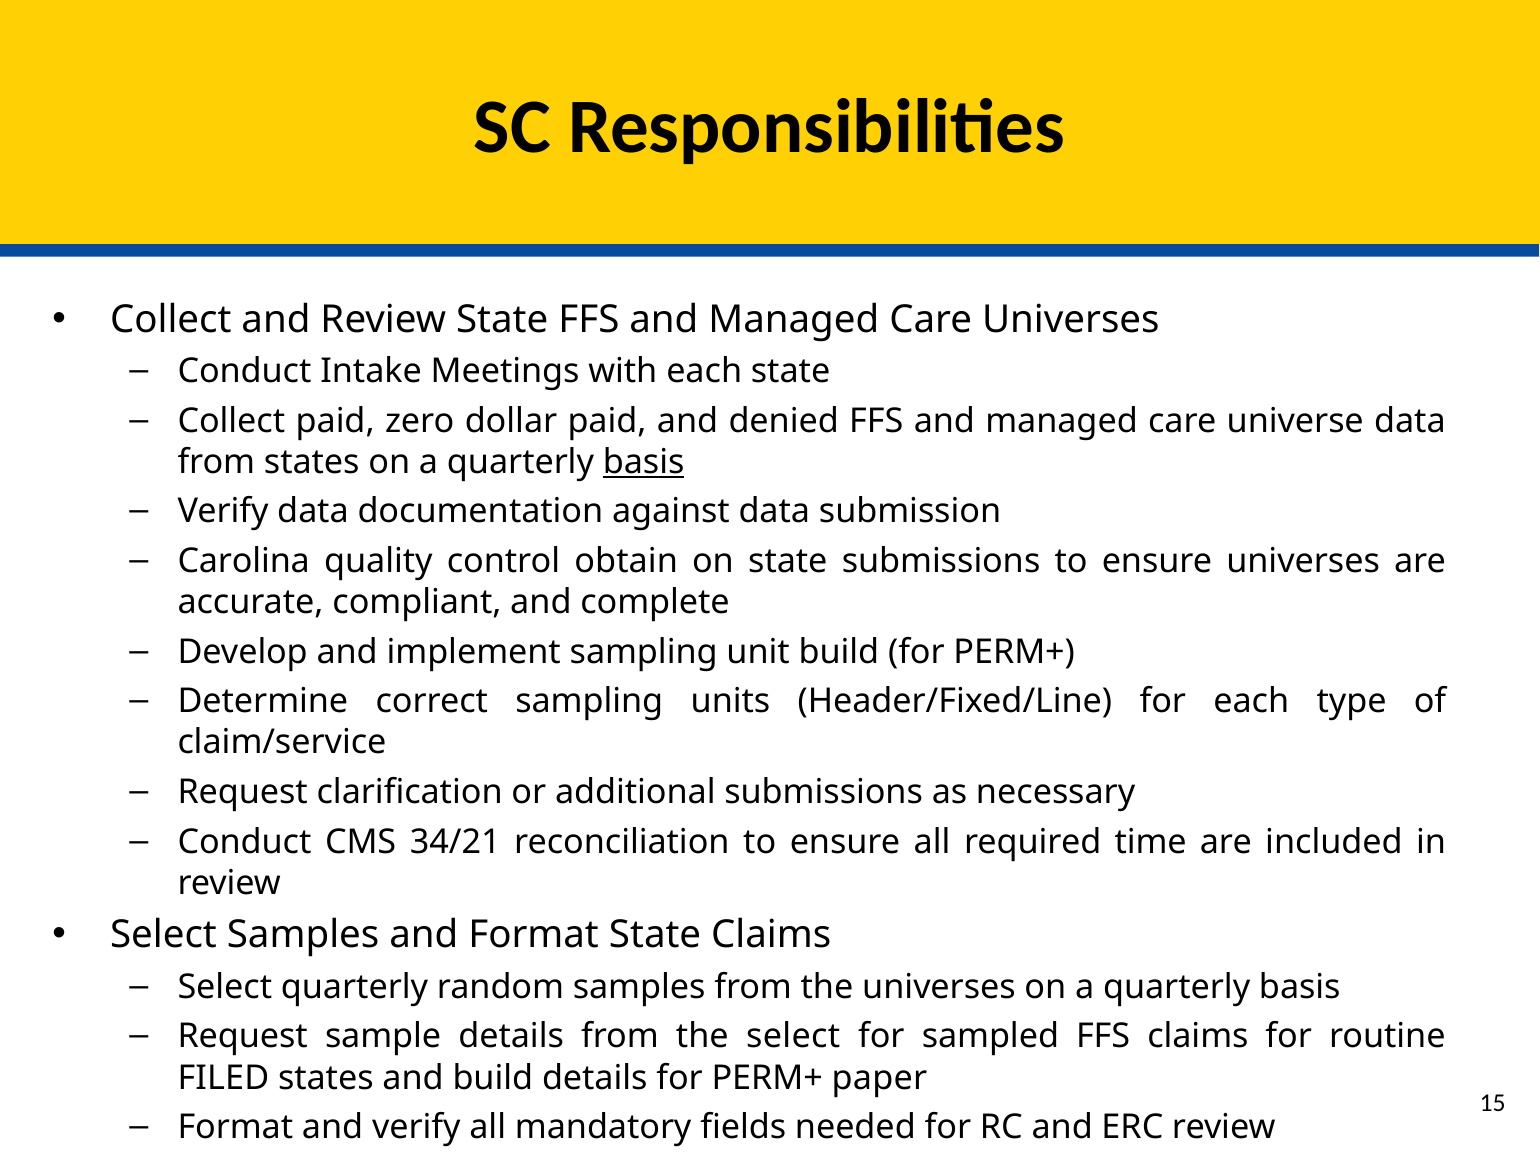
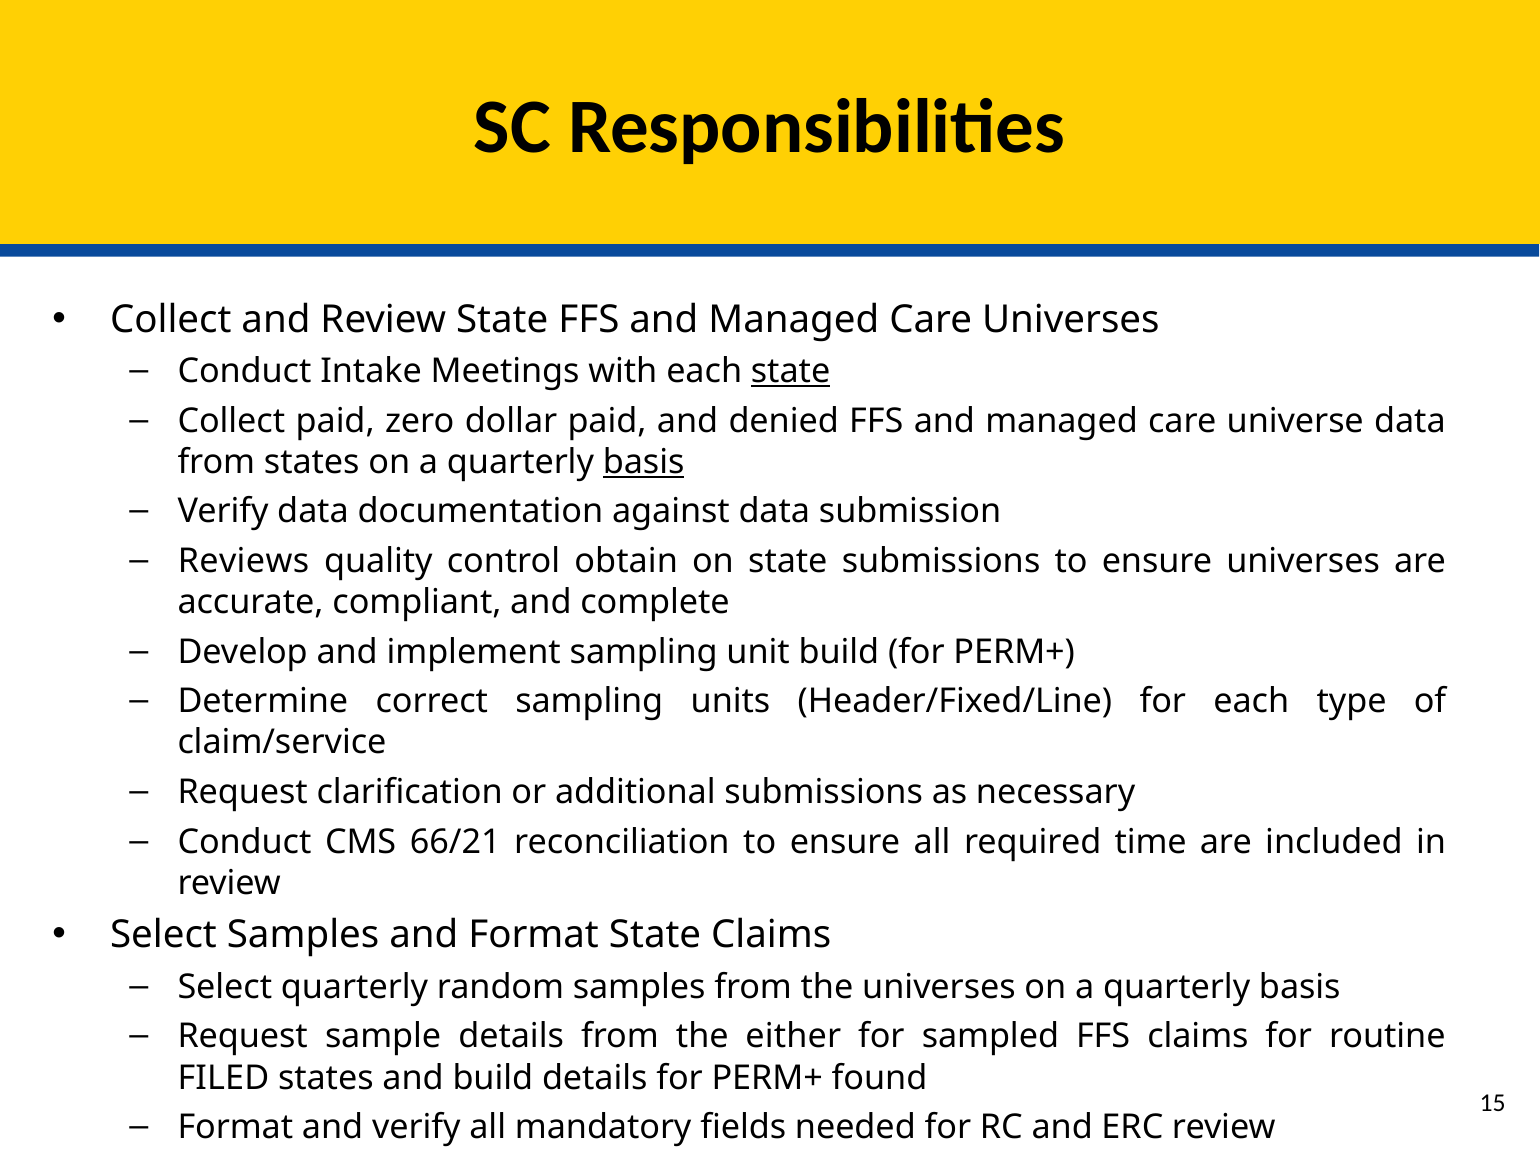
state underline: none -> present (791, 371)
Carolina: Carolina -> Reviews (243, 561)
34/21: 34/21 -> 66/21 (455, 842)
the select: select -> either (793, 1037)
paper: paper -> found (879, 1078)
